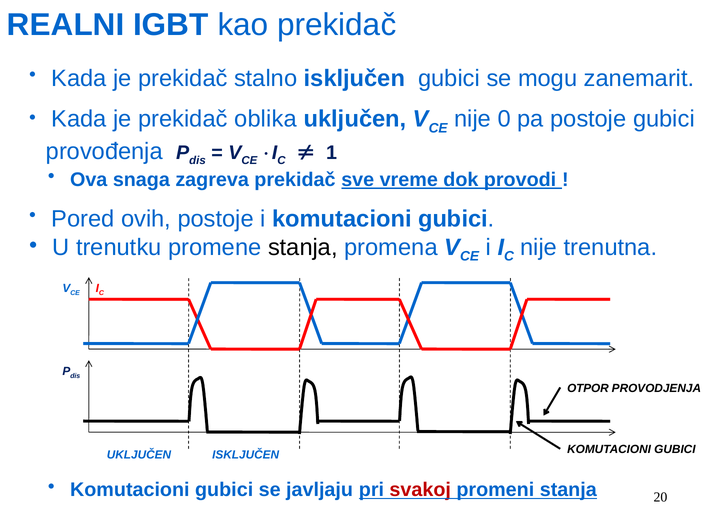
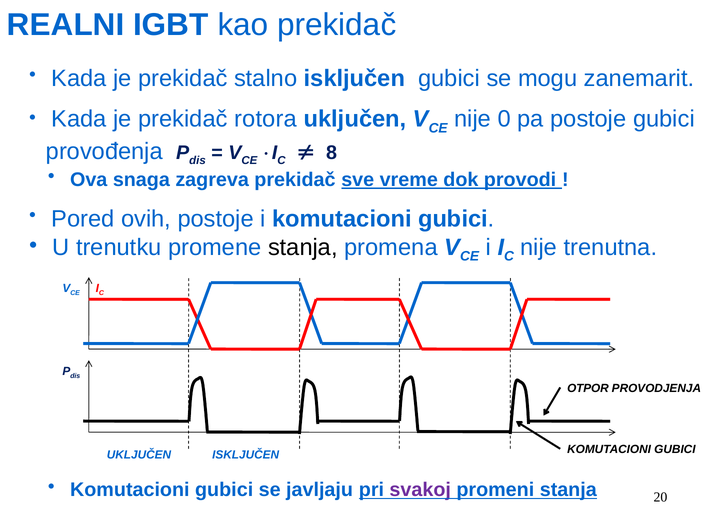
oblika: oblika -> rotora (266, 119)
1: 1 -> 8 (331, 153)
svakoj colour: red -> purple (420, 490)
